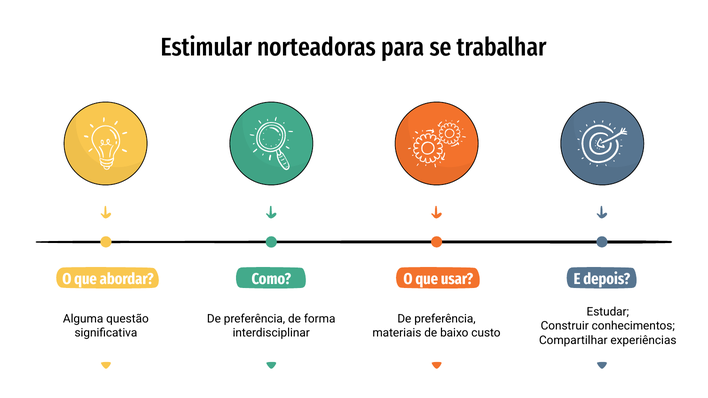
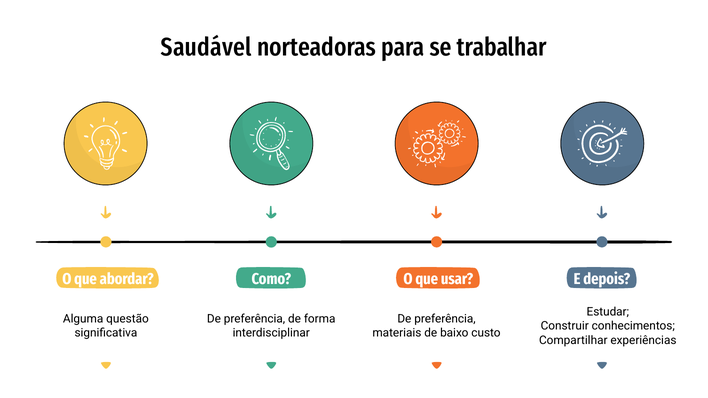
Estimular: Estimular -> Saudável (206, 48)
